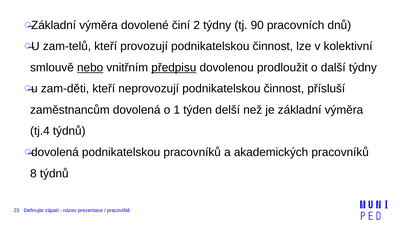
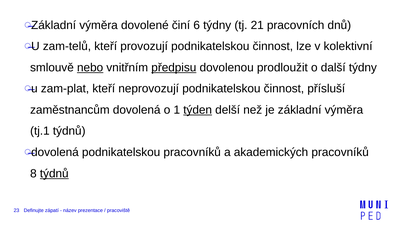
2: 2 -> 6 (197, 25)
90: 90 -> 21 (257, 25)
zam-děti: zam-děti -> zam-plat (65, 89)
týden underline: none -> present (198, 110)
tj.4: tj.4 -> tj.1 (40, 131)
týdnů underline: none -> present (54, 173)
